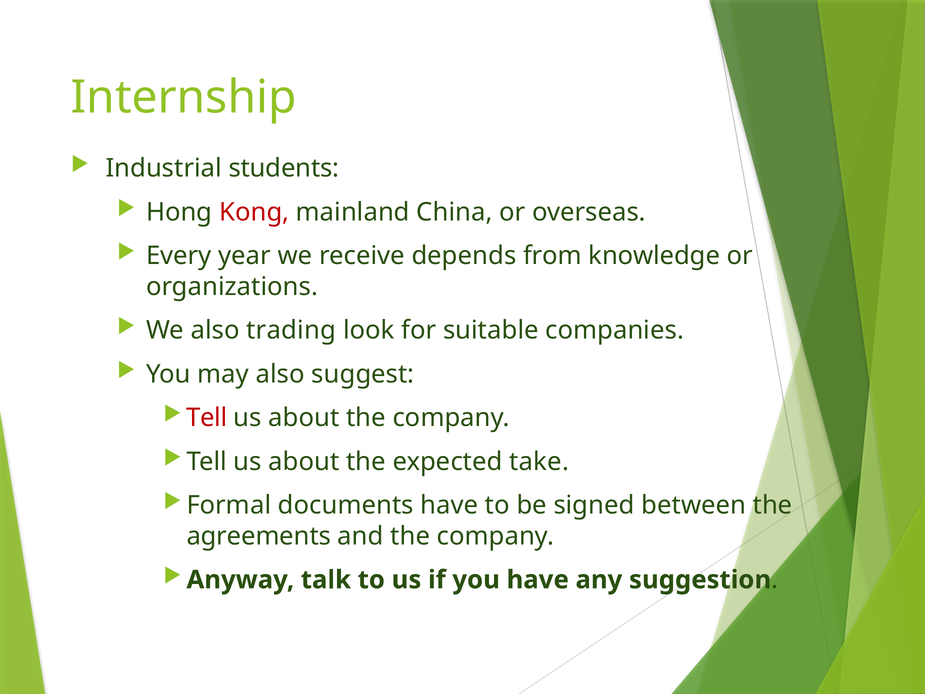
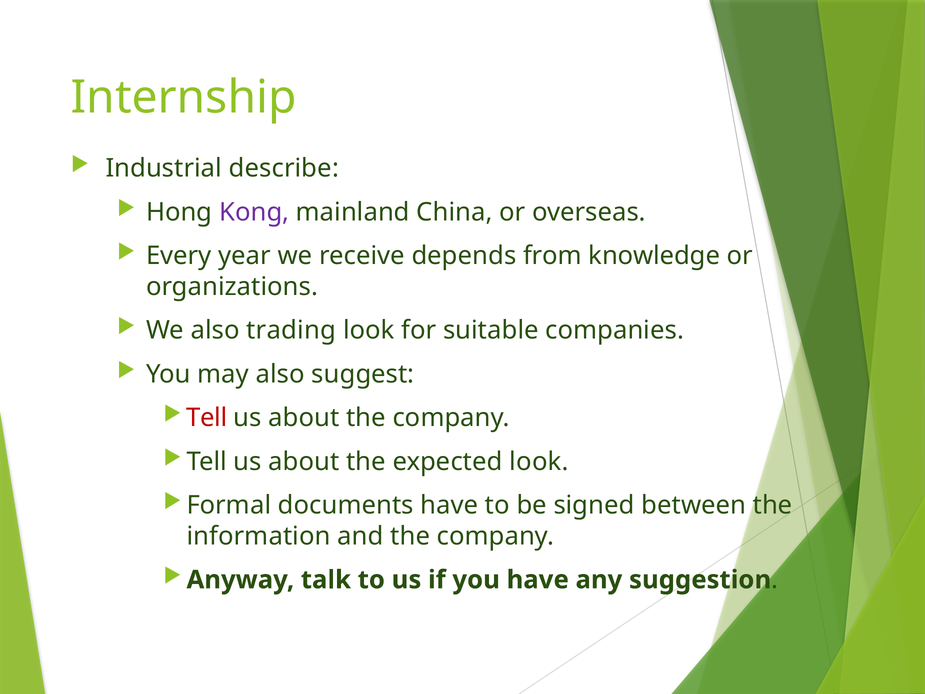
students: students -> describe (284, 168)
Kong colour: red -> purple (254, 212)
expected take: take -> look (539, 461)
agreements: agreements -> information (259, 536)
